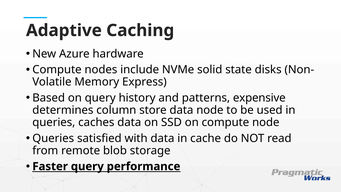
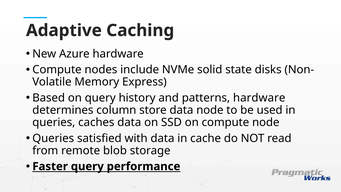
patterns expensive: expensive -> hardware (259, 98)
